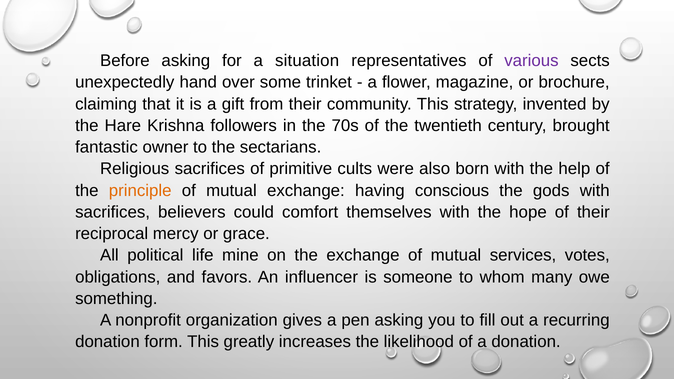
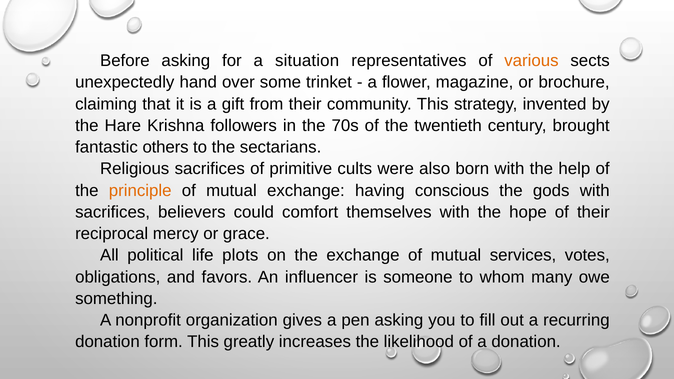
various colour: purple -> orange (531, 61)
owner: owner -> others (166, 147)
mine: mine -> plots (240, 256)
